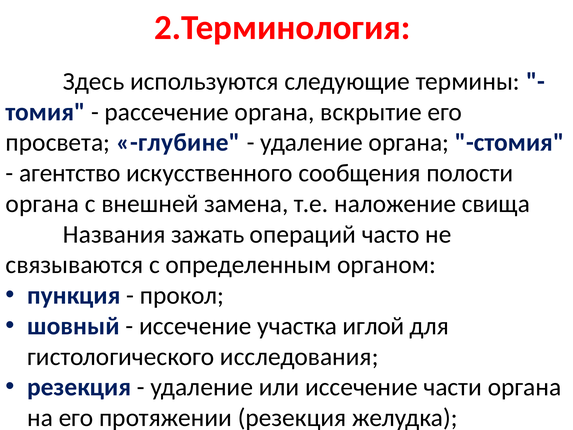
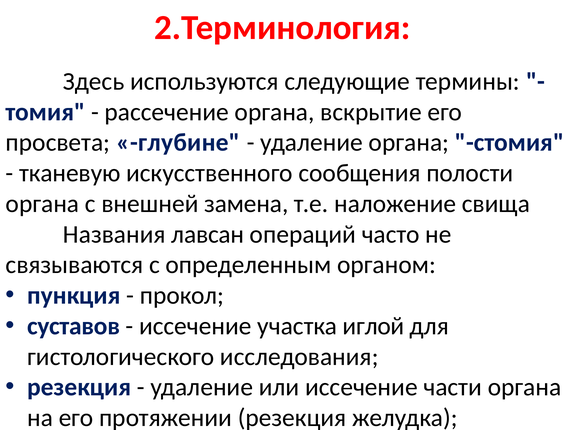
агентство: агентство -> тканевую (70, 173)
зажать: зажать -> лавсан (208, 234)
шовный: шовный -> суставов (74, 326)
